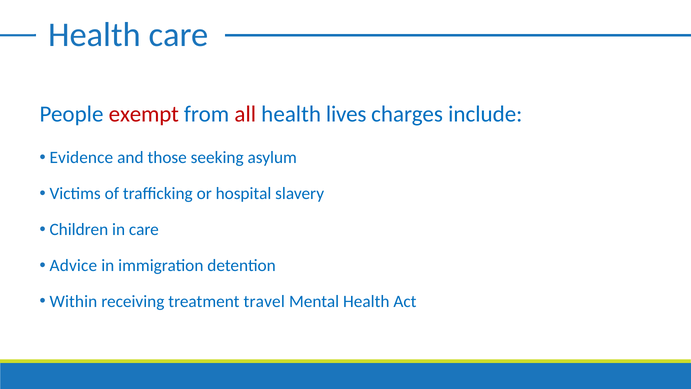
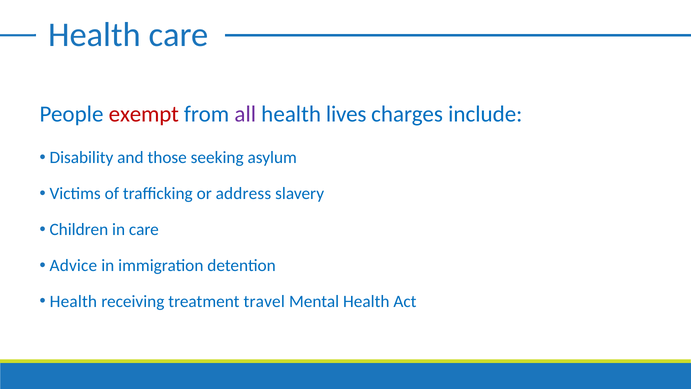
all colour: red -> purple (245, 114)
Evidence: Evidence -> Disability (81, 158)
hospital: hospital -> address (243, 193)
Within: Within -> Health (73, 301)
